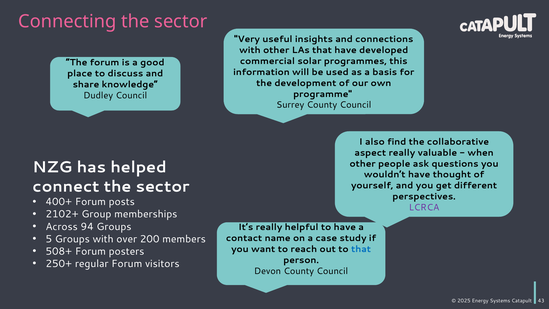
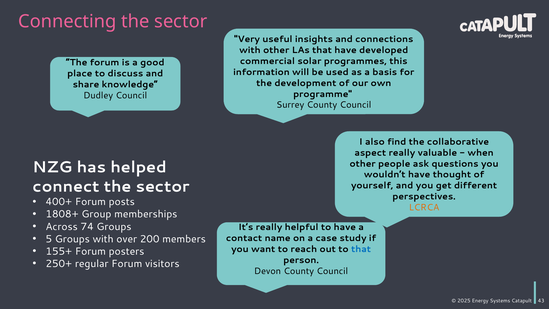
LCRCA colour: purple -> orange (424, 207)
2102+: 2102+ -> 1808+ (62, 214)
94: 94 -> 74 (87, 226)
508+: 508+ -> 155+ (59, 251)
